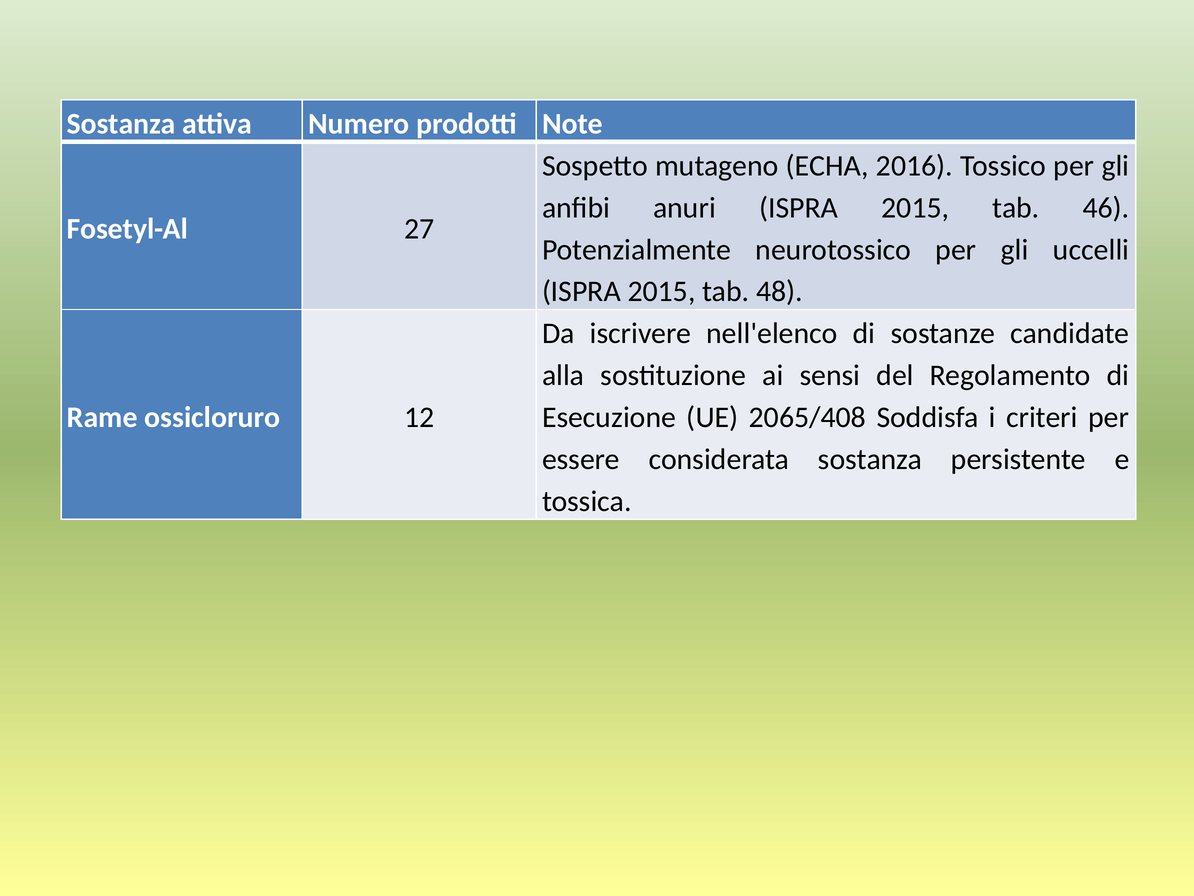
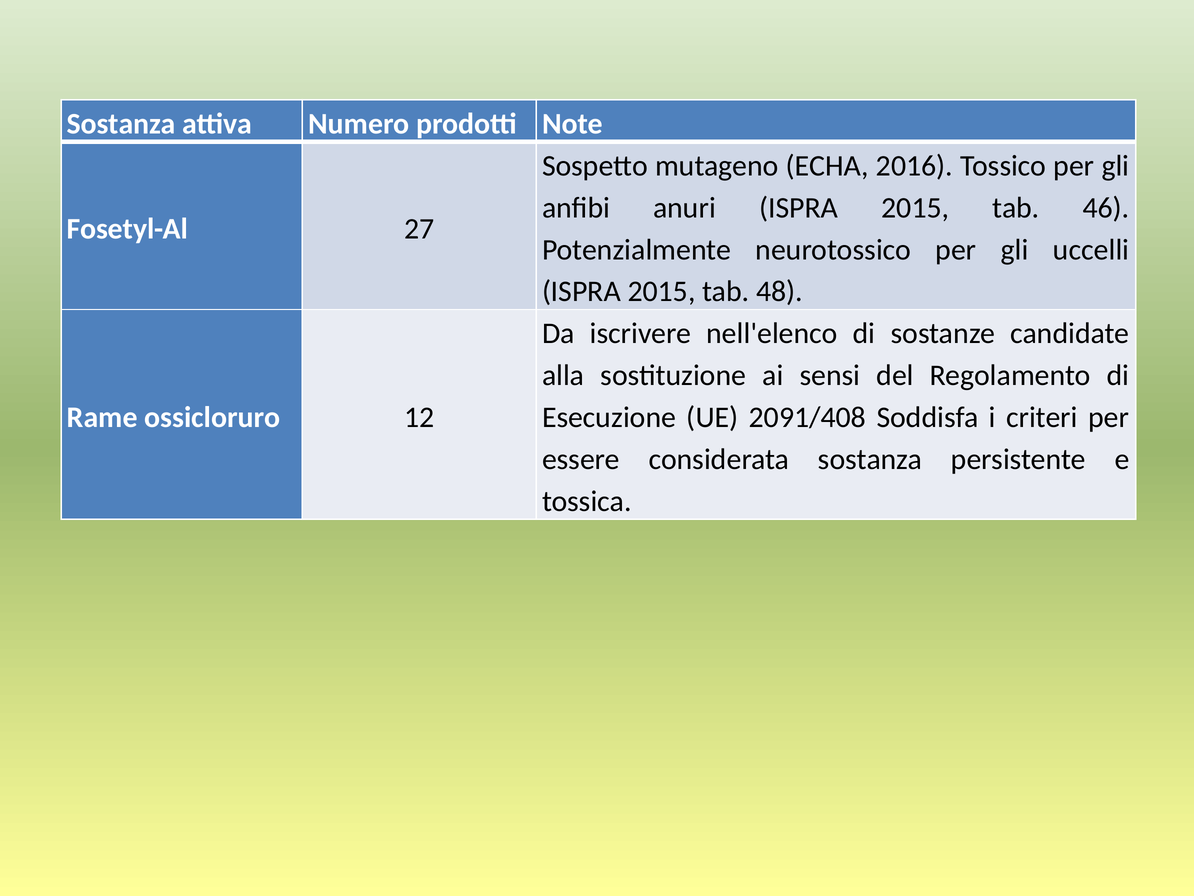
2065/408: 2065/408 -> 2091/408 (807, 417)
